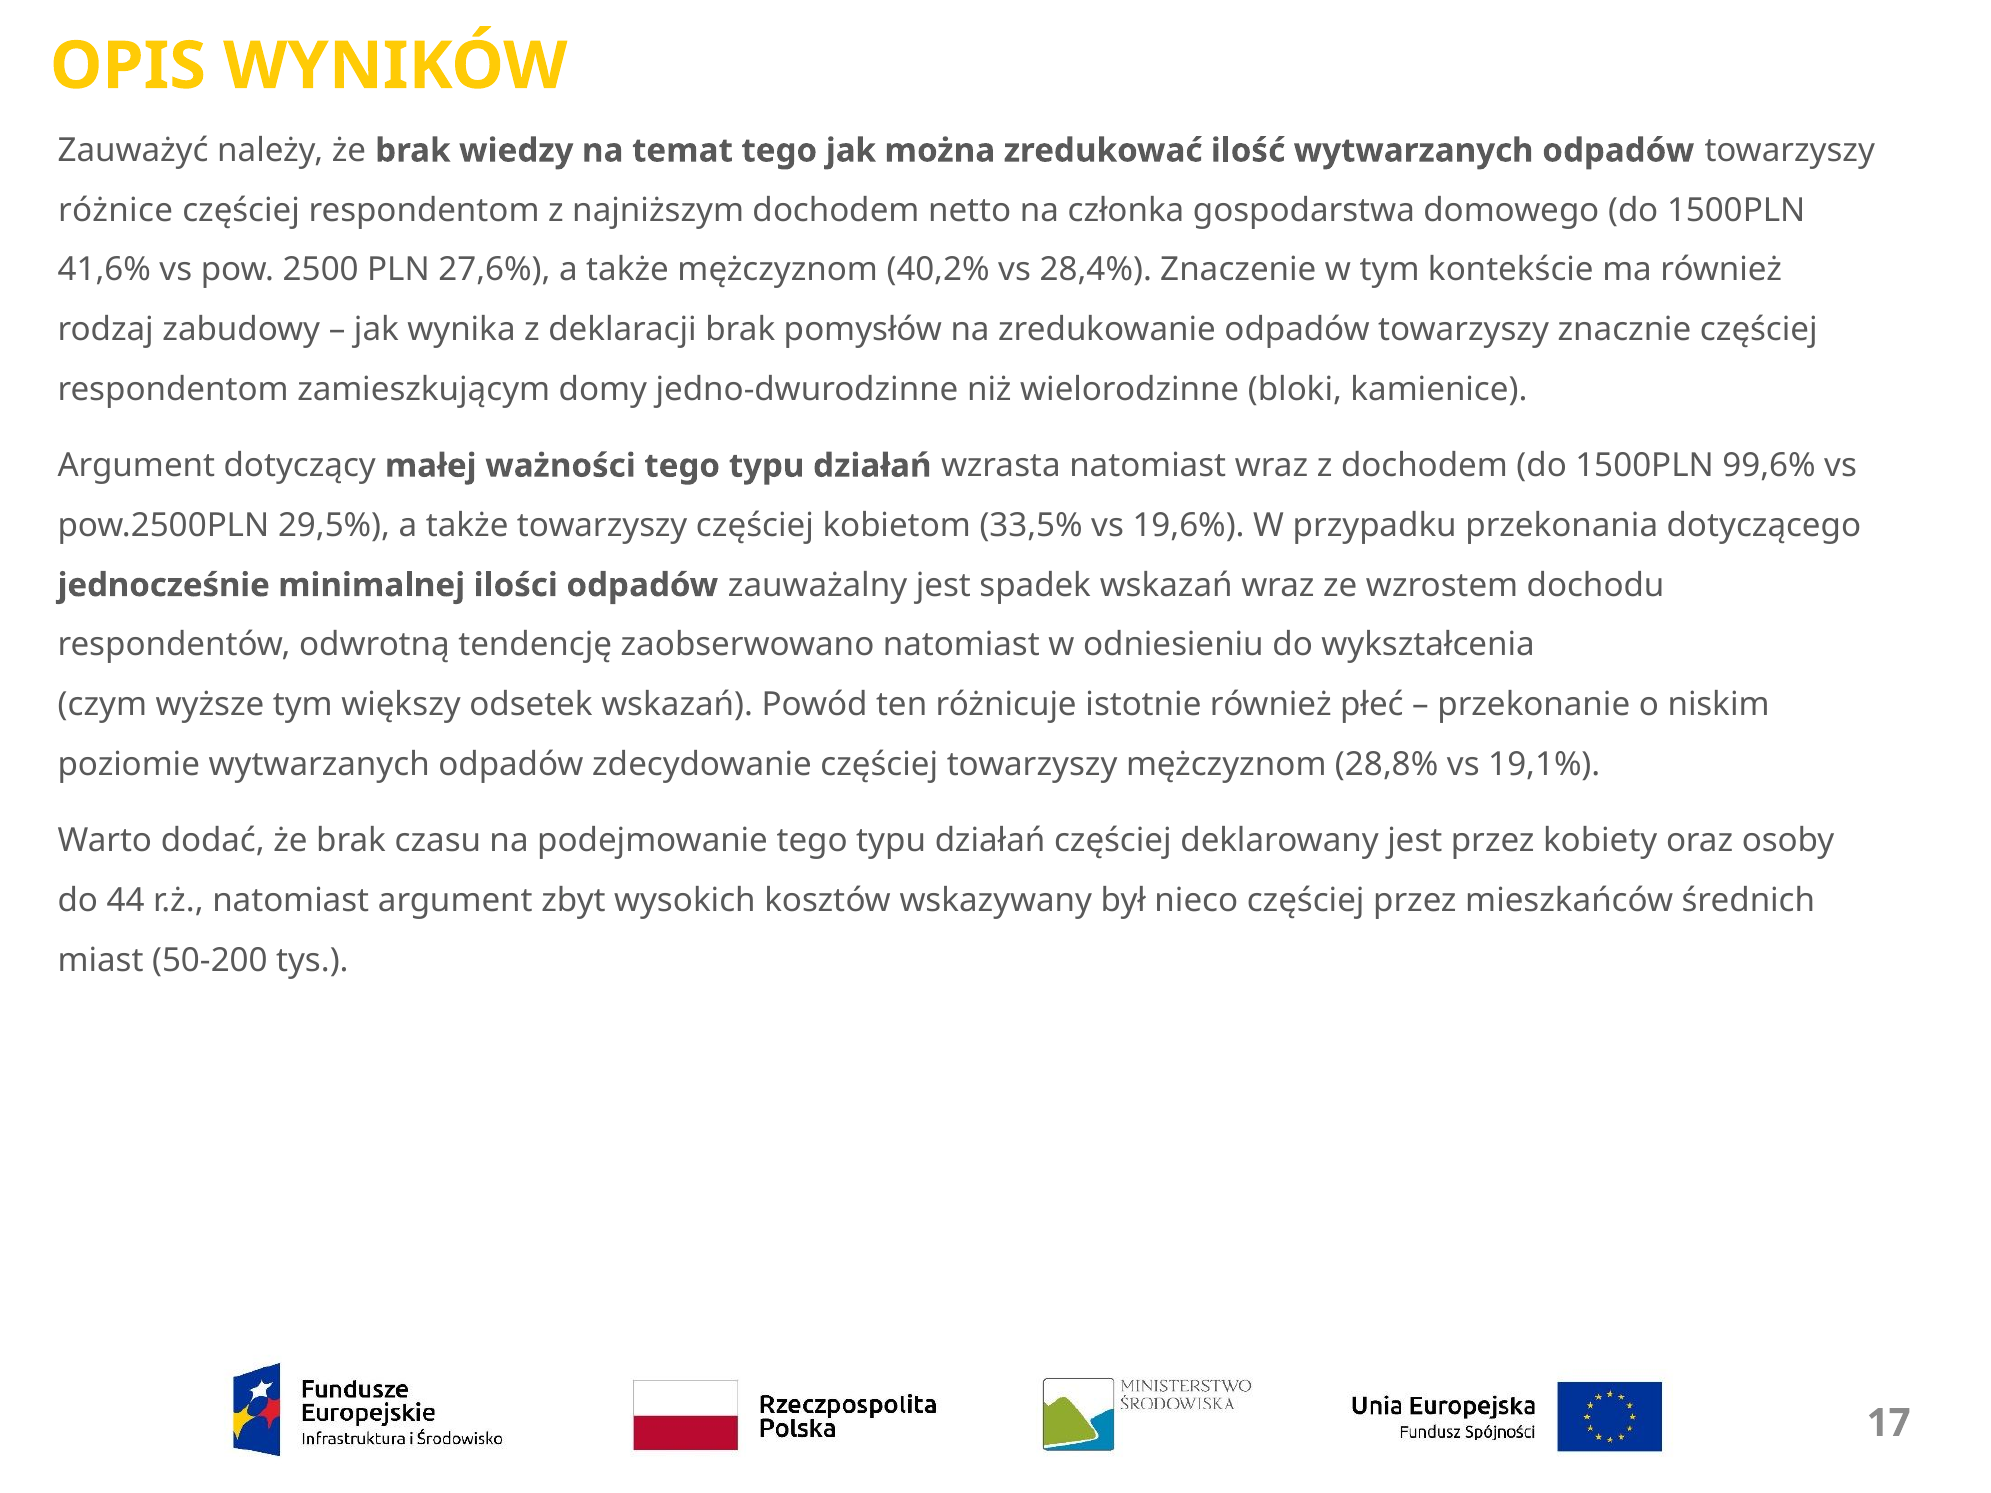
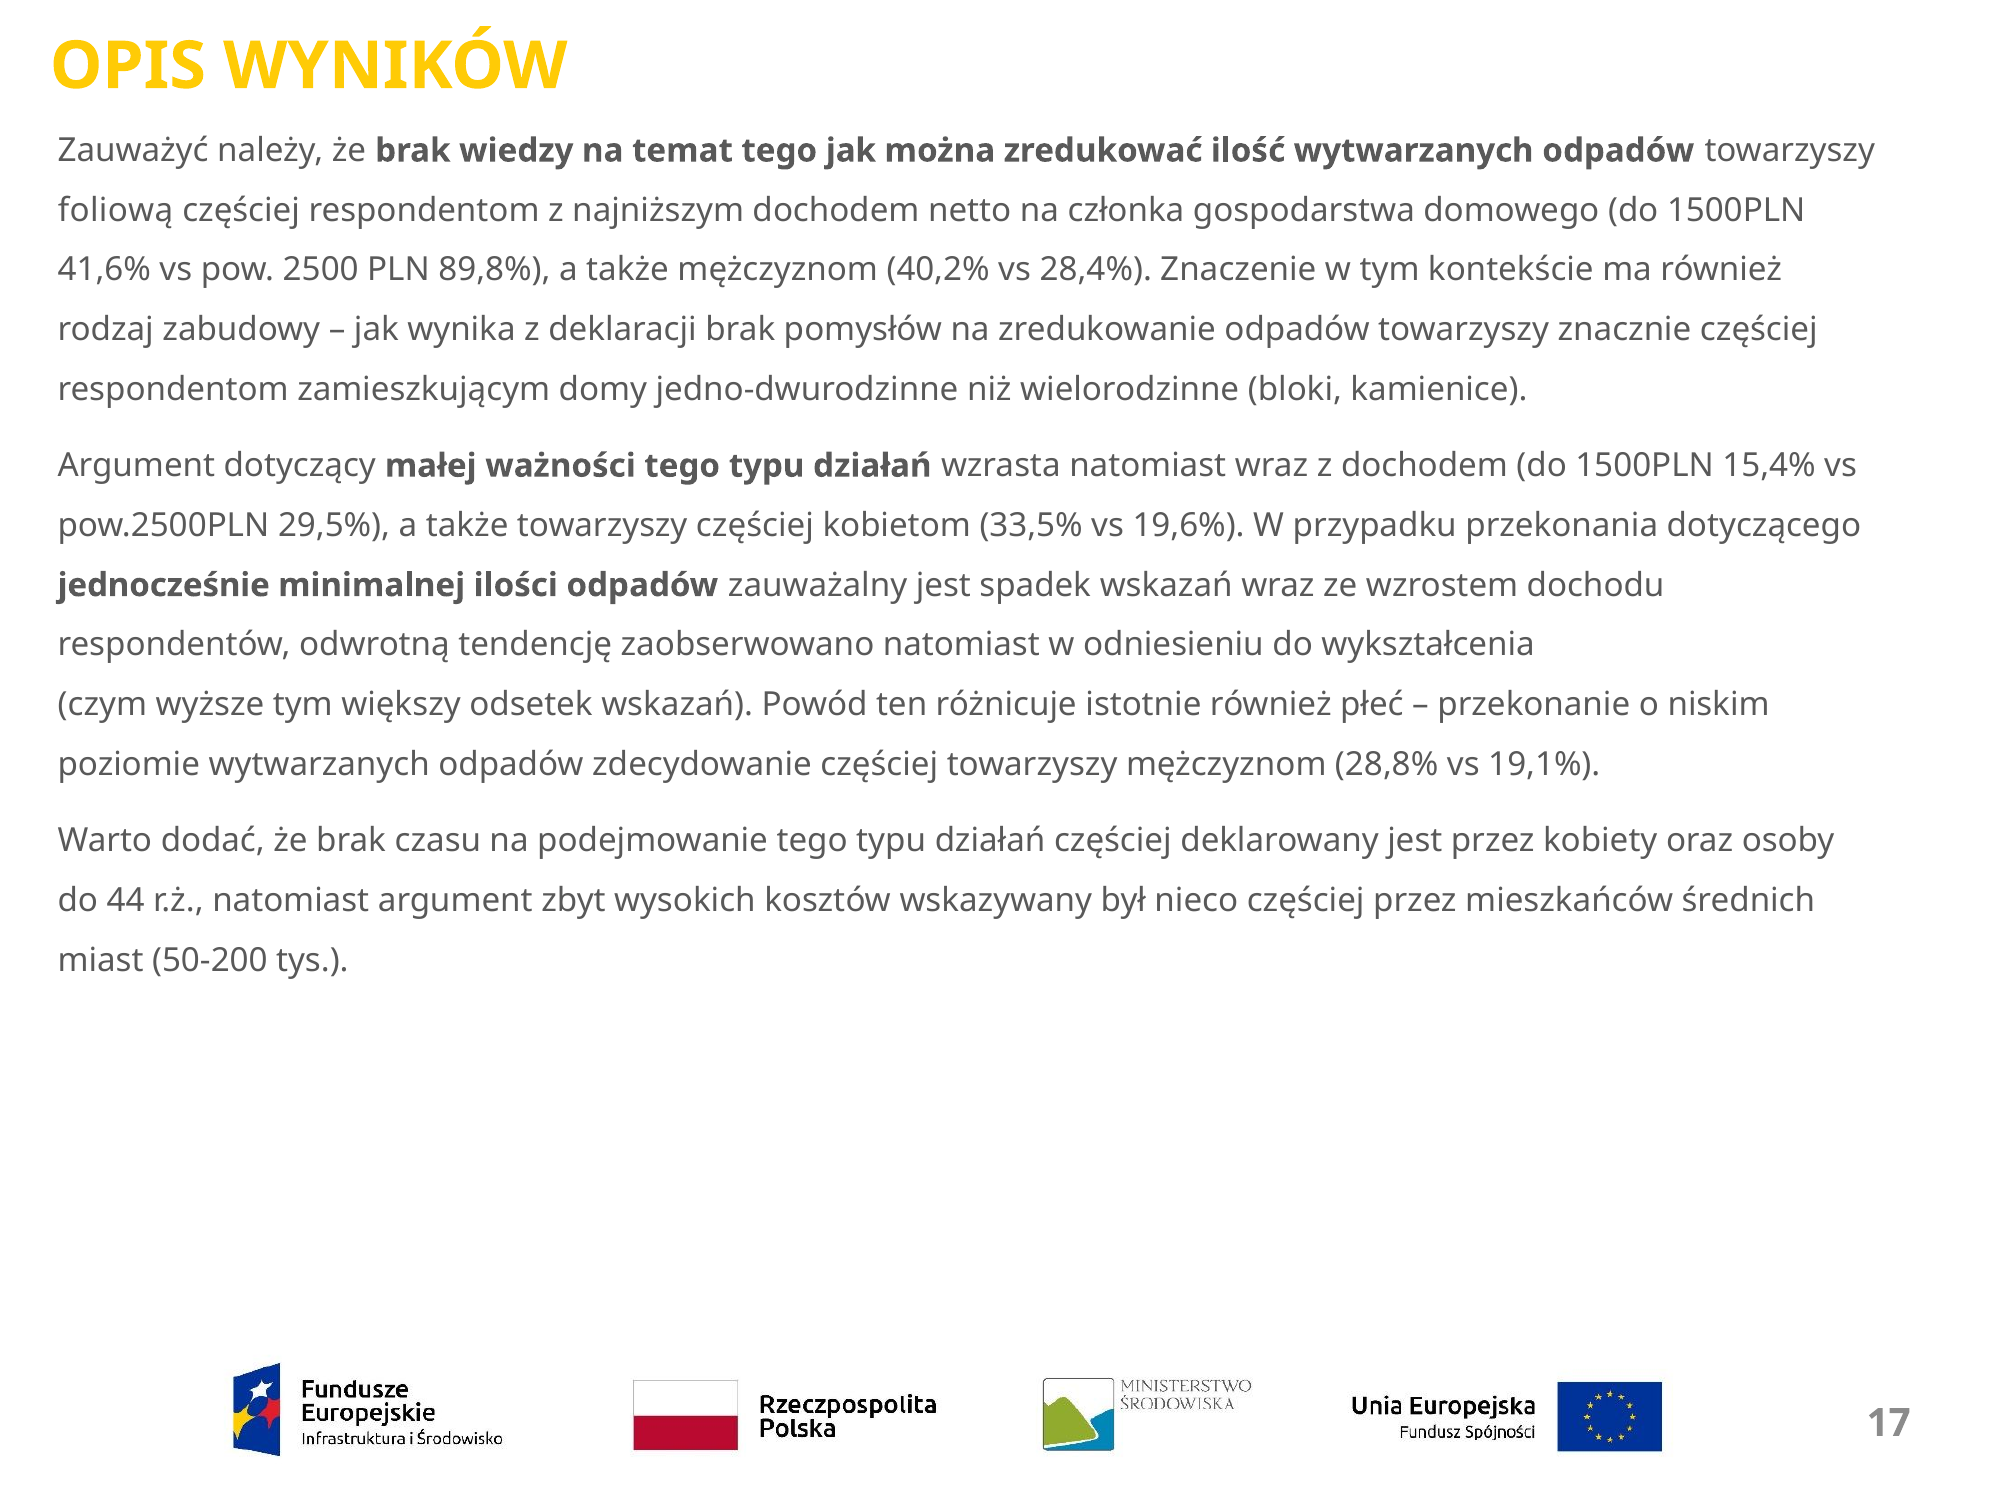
różnice: różnice -> foliową (116, 210)
27,6%: 27,6% -> 89,8% (494, 270)
99,6%: 99,6% -> 15,4% (1769, 466)
